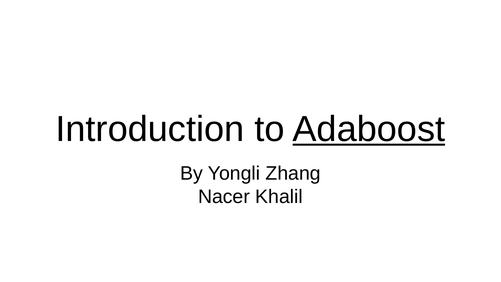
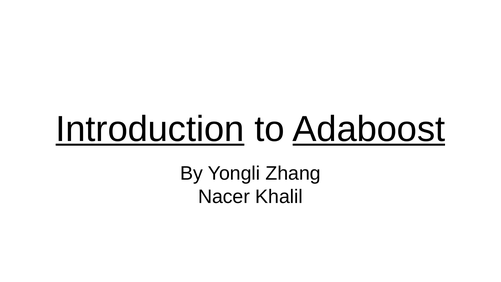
Introduction underline: none -> present (150, 129)
